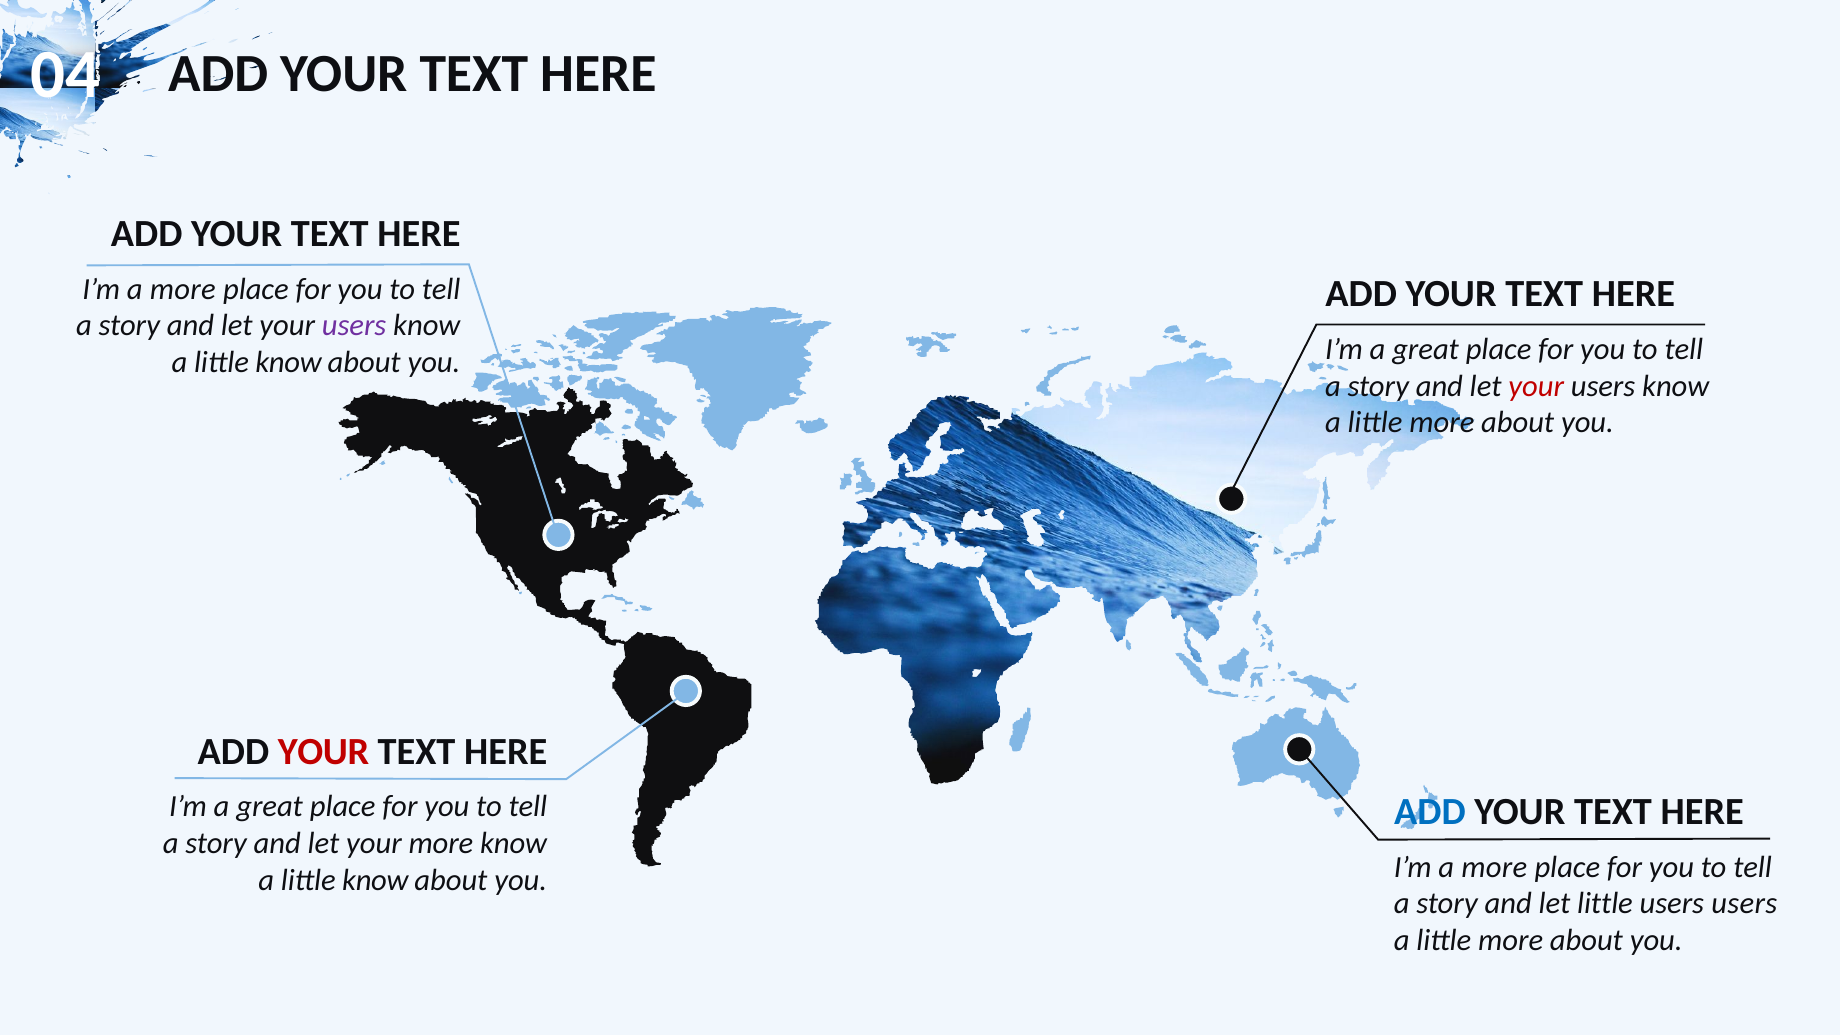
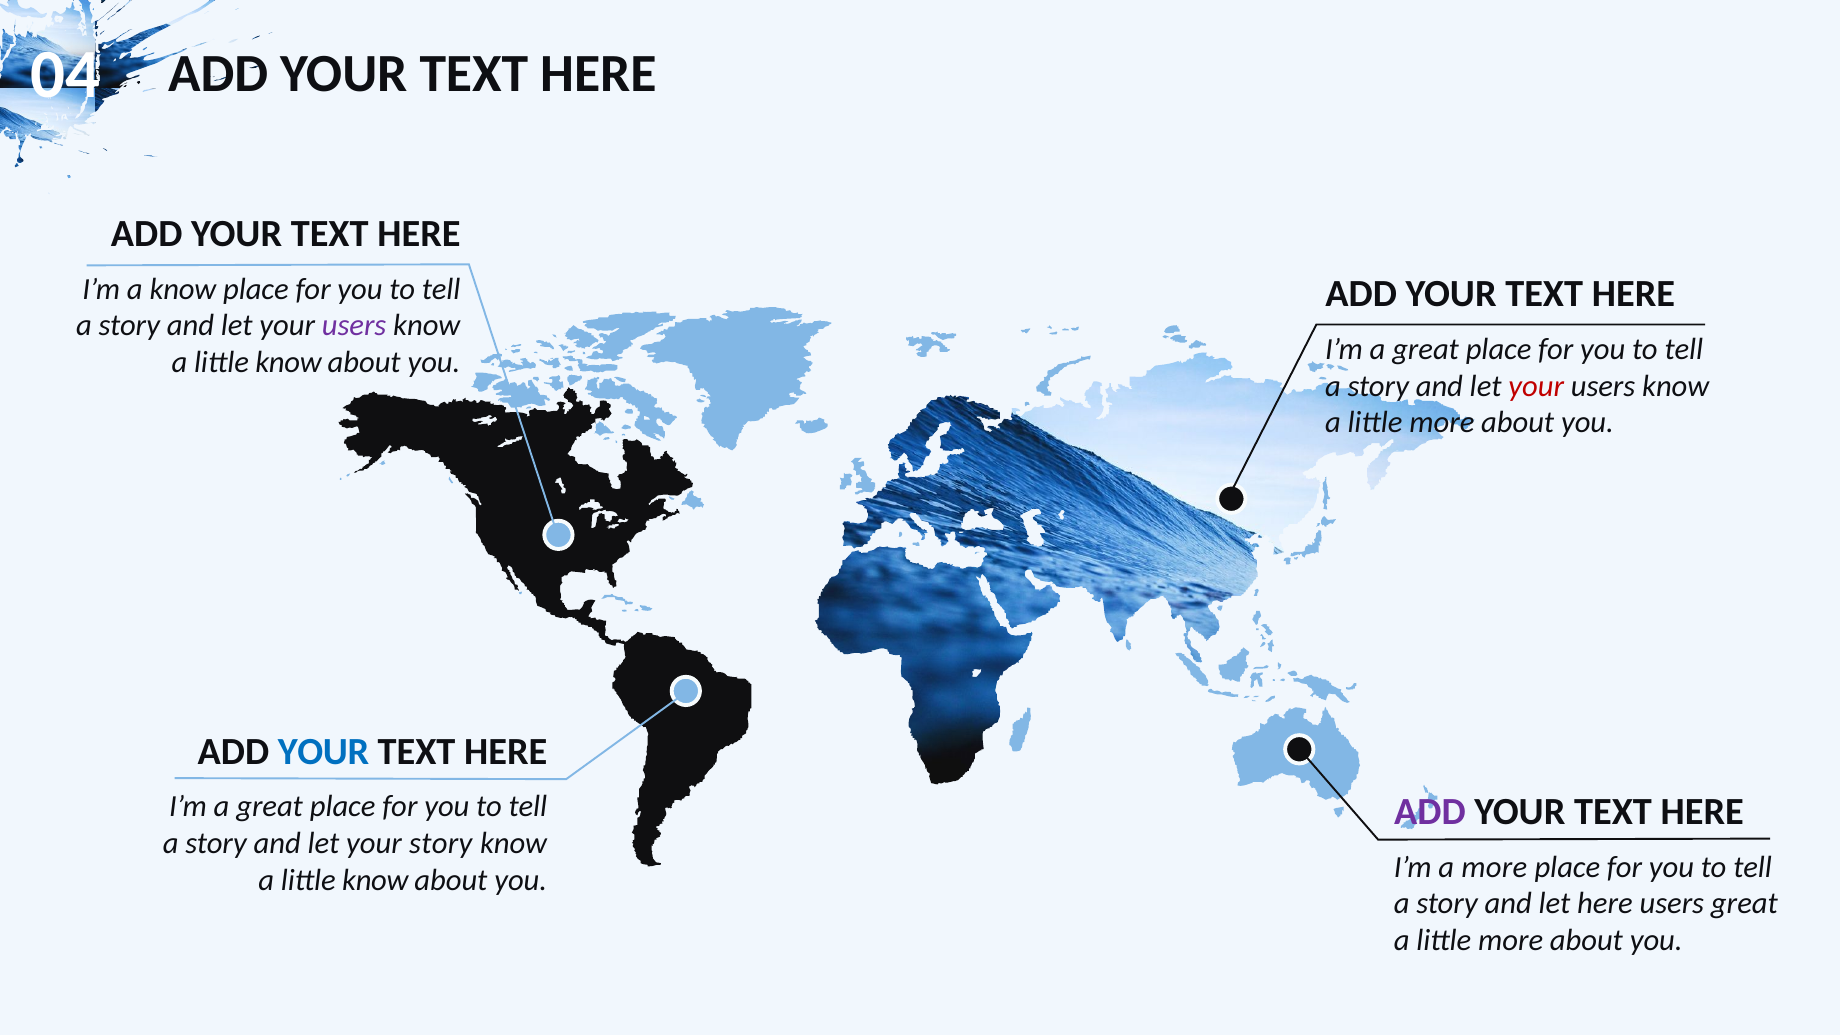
more: more -> know (183, 289)
YOUR colour: red -> blue (324, 752)
ADD colour: blue -> purple (1430, 812)
your more: more -> story (441, 844)
let little: little -> here (1605, 904)
users users: users -> great (1744, 904)
